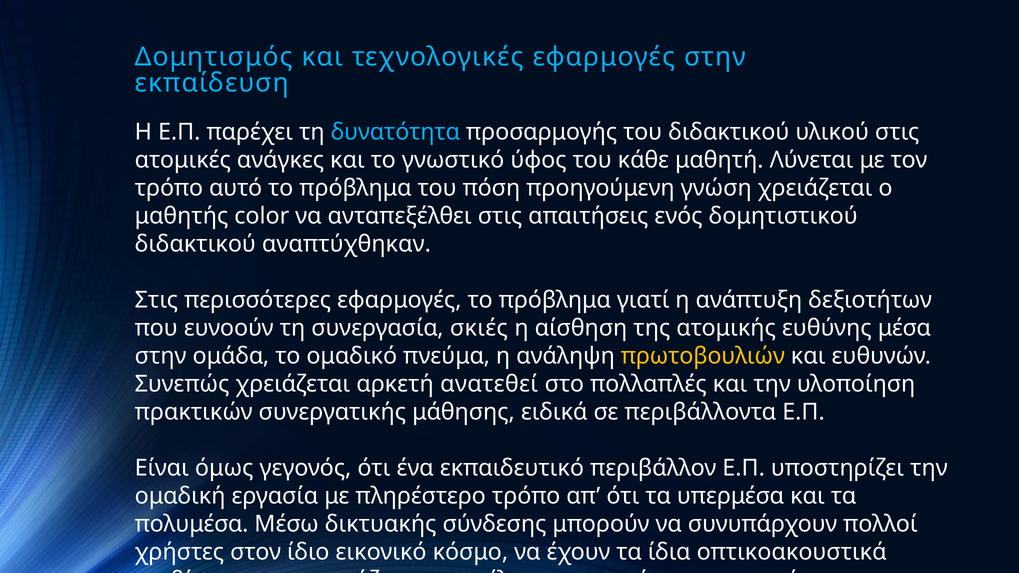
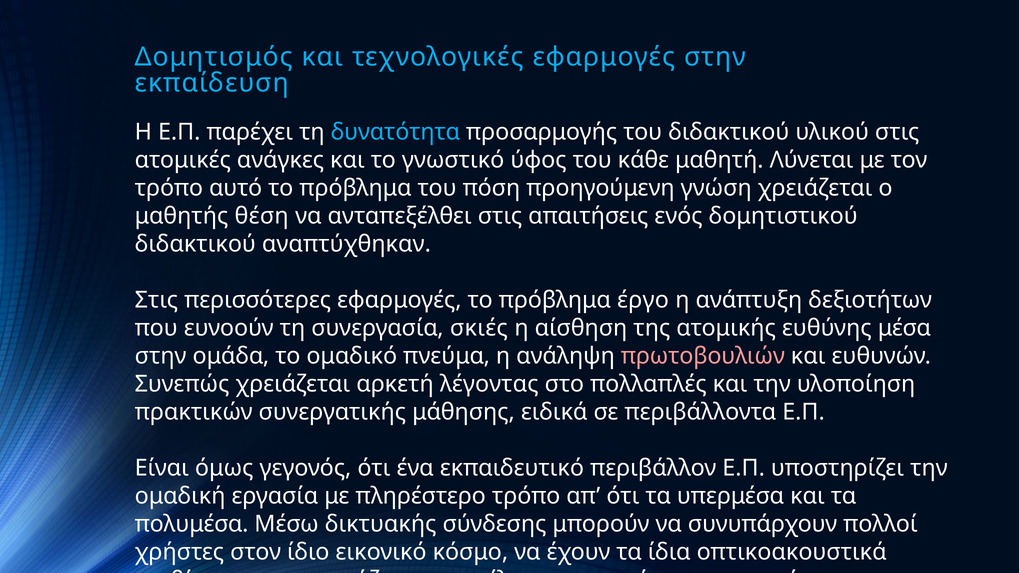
color: color -> θέση (262, 216)
γιατί: γιατί -> έργο (643, 300)
πρωτοβουλιών colour: yellow -> pink (703, 356)
ανατεθεί: ανατεθεί -> λέγοντας (489, 384)
